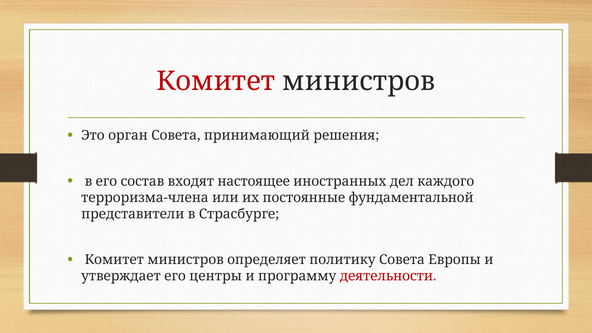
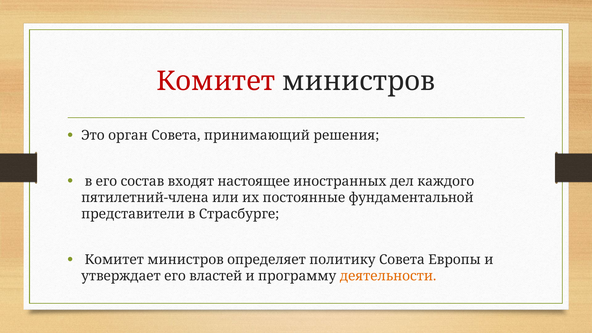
терроризма-члена: терроризма-члена -> пятилетний-члена (145, 198)
центры: центры -> властей (216, 276)
деятельности colour: red -> orange (388, 276)
